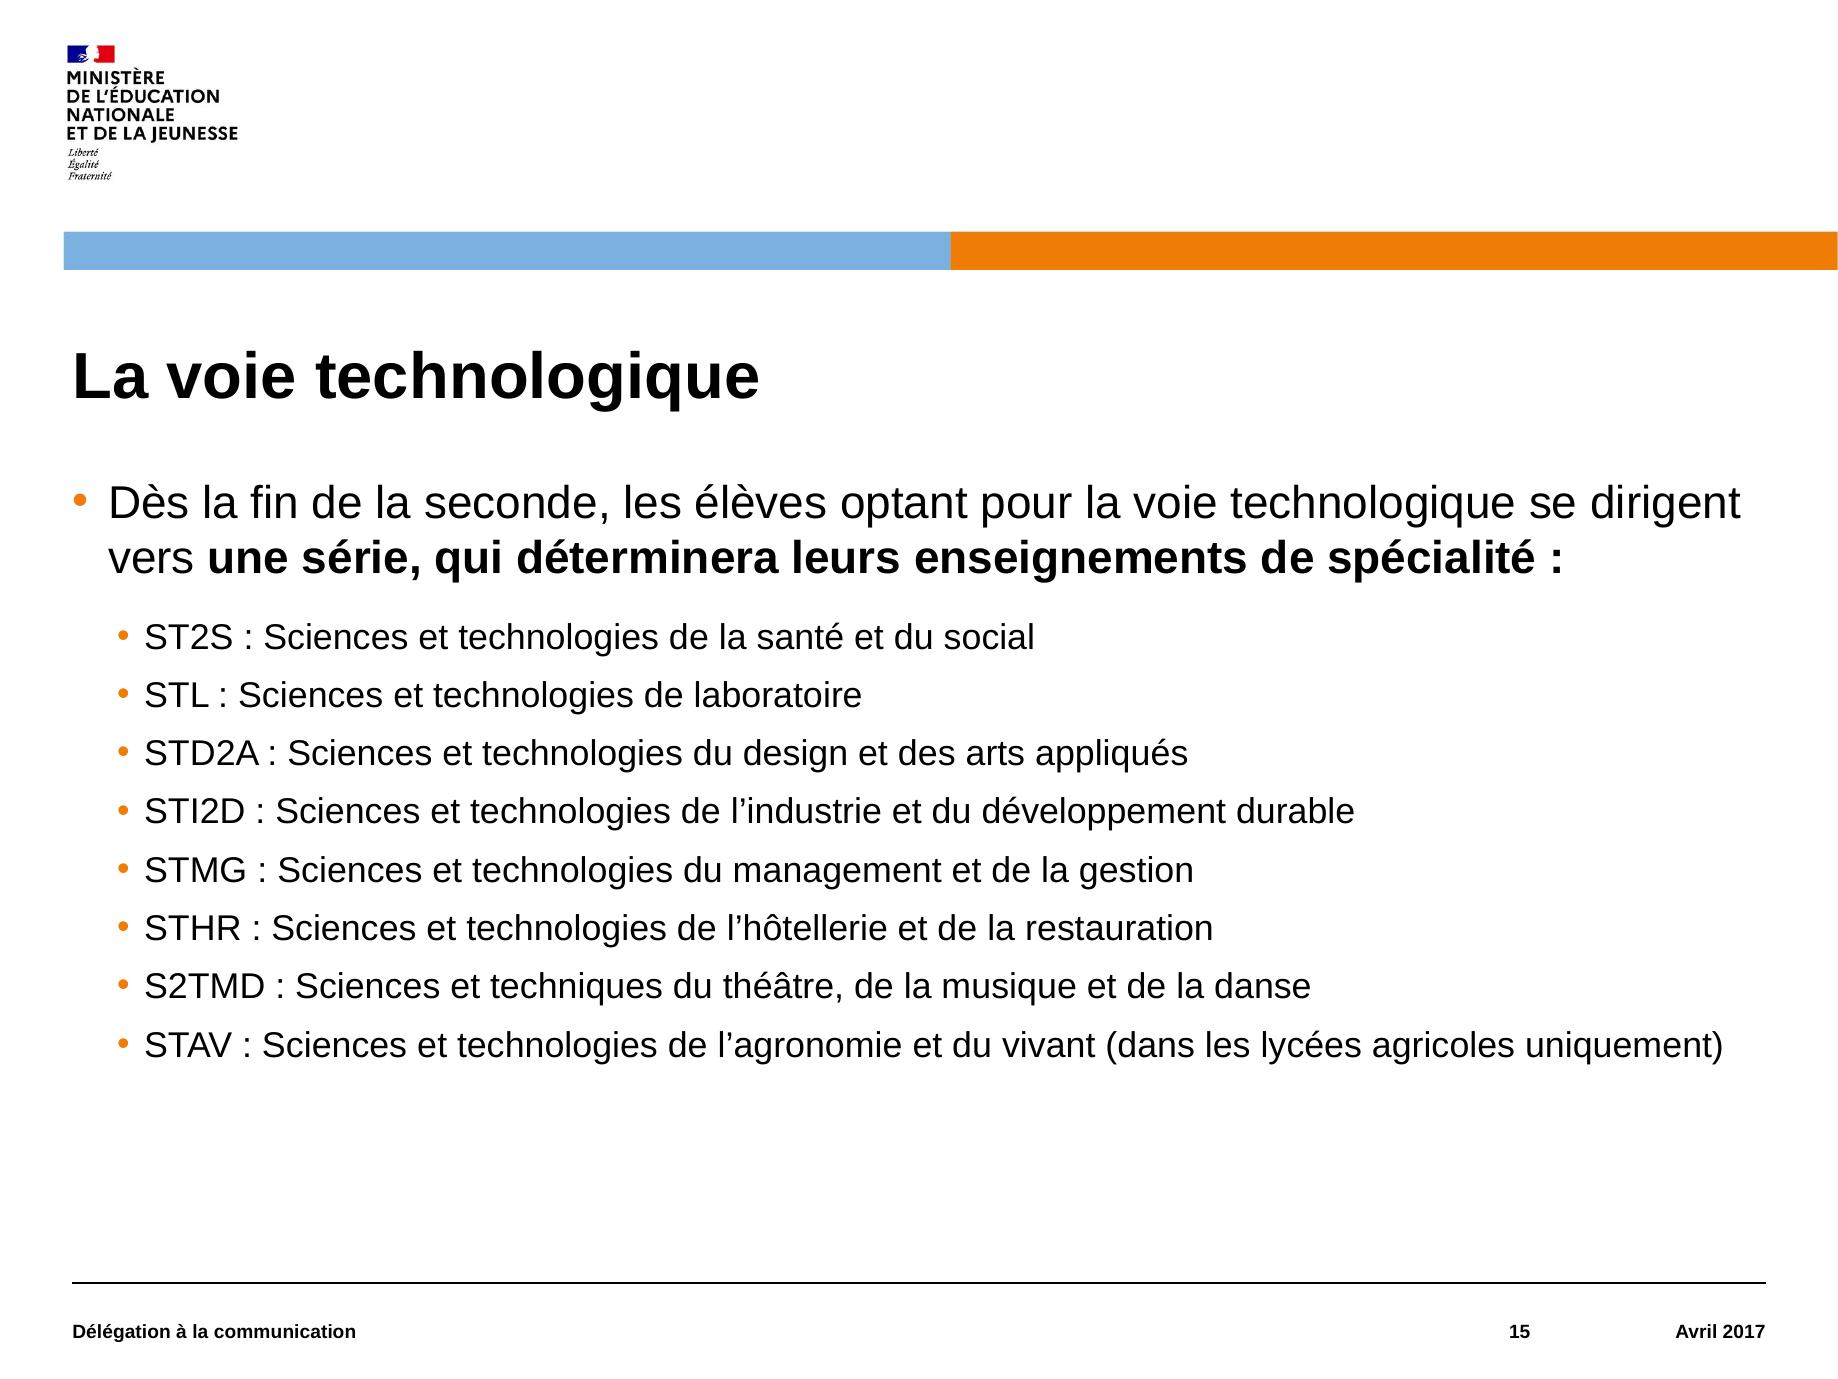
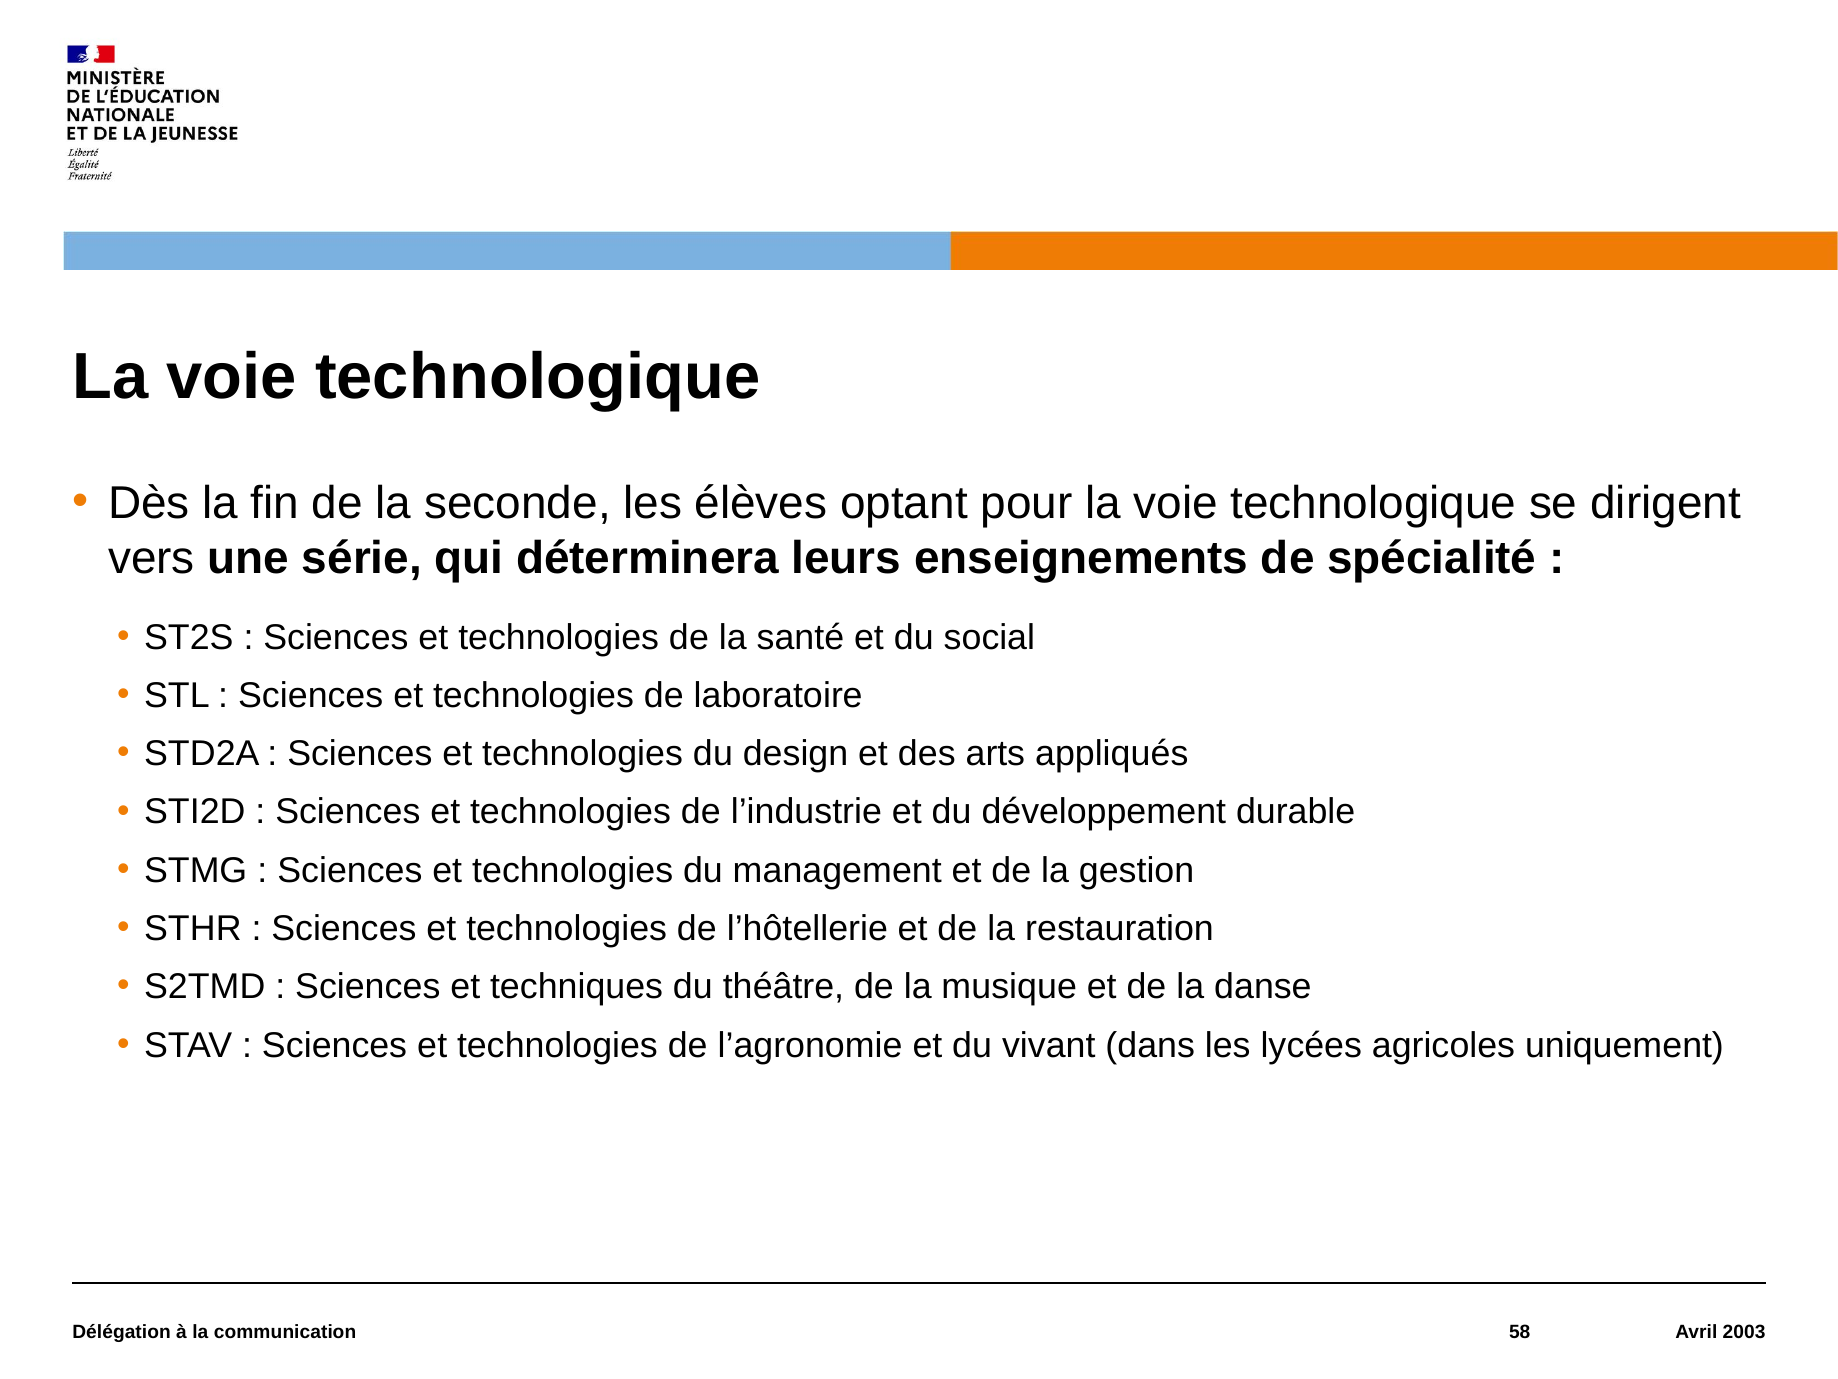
15: 15 -> 58 (1520, 1332)
2017: 2017 -> 2003 (1744, 1332)
